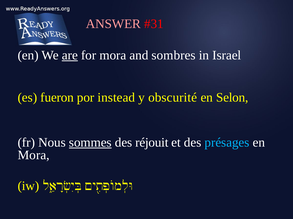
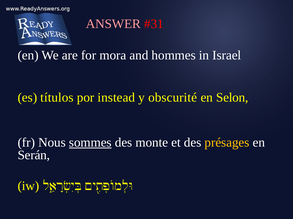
are underline: present -> none (70, 55)
sombres: sombres -> hommes (174, 55)
fueron: fueron -> títulos (57, 98)
réjouit: réjouit -> monte (152, 143)
présages colour: light blue -> yellow (227, 143)
Mora: Mora -> Serán (34, 155)
